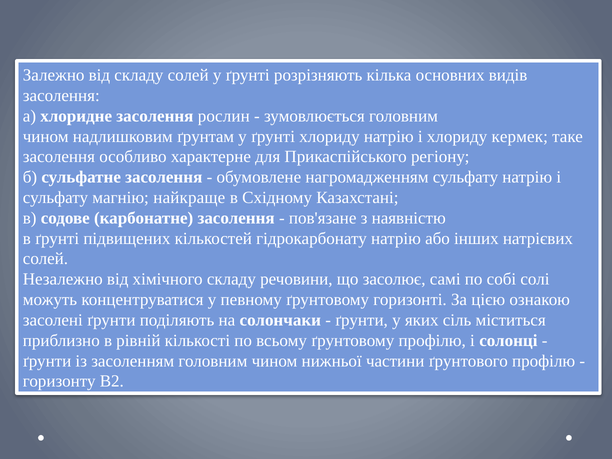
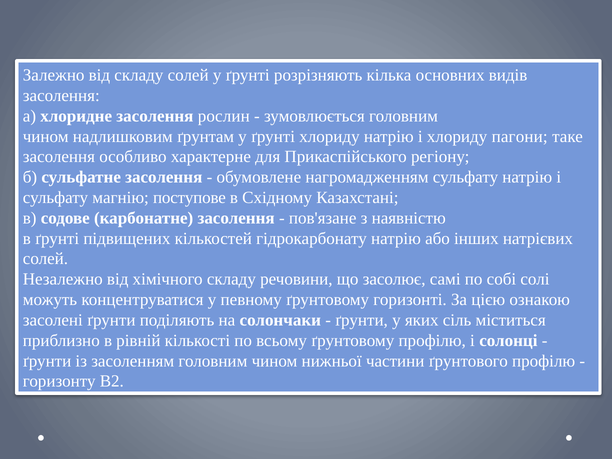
кермек: кермек -> пагони (520, 136)
найкраще: найкраще -> поступове (189, 198)
